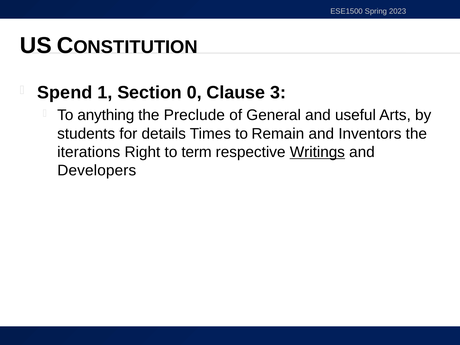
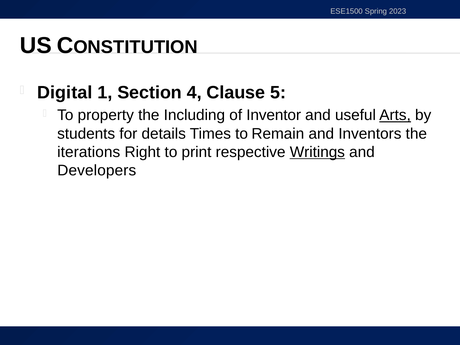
Spend: Spend -> Digital (65, 92)
0: 0 -> 4 (194, 92)
3: 3 -> 5 (278, 92)
anything: anything -> property (106, 115)
Preclude: Preclude -> Including (194, 115)
General: General -> Inventor (274, 115)
Arts underline: none -> present (395, 115)
term: term -> print (196, 152)
